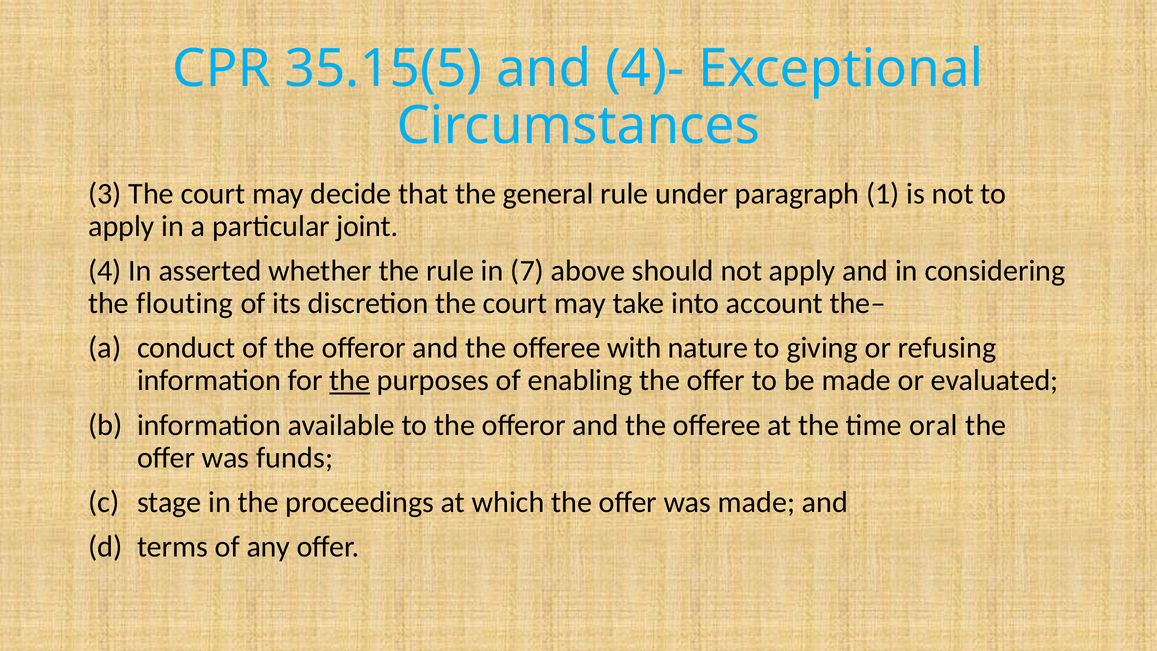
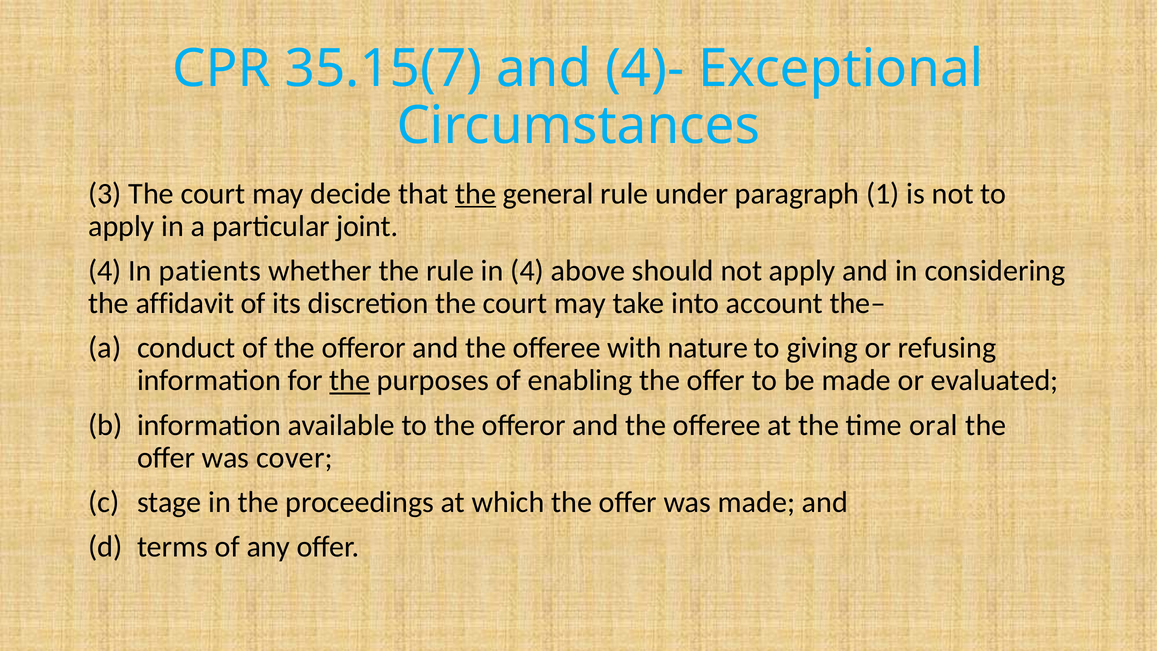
35.15(5: 35.15(5 -> 35.15(7 (384, 69)
the underline: none -> present (476, 194)
asserted: asserted -> patients (210, 271)
in 7: 7 -> 4 (527, 271)
flouting: flouting -> affidavit (185, 303)
funds: funds -> cover (294, 458)
